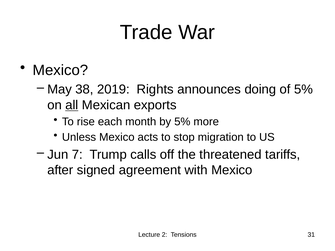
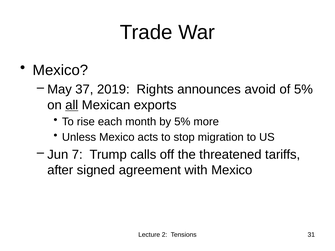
38: 38 -> 37 (85, 90)
doing: doing -> avoid (260, 90)
